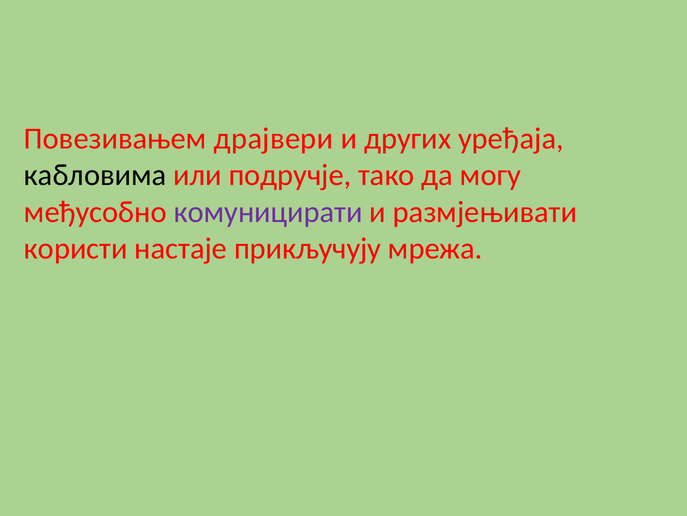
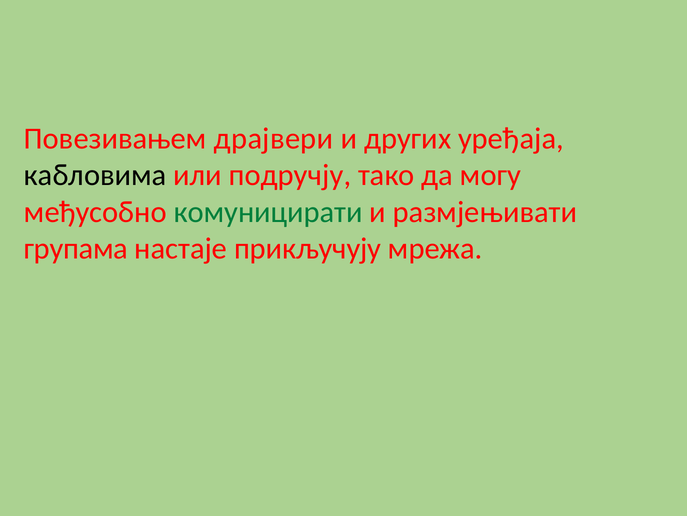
подручје: подручје -> подручју (290, 175)
комуницирати colour: purple -> green (268, 212)
користи: користи -> групама (76, 248)
